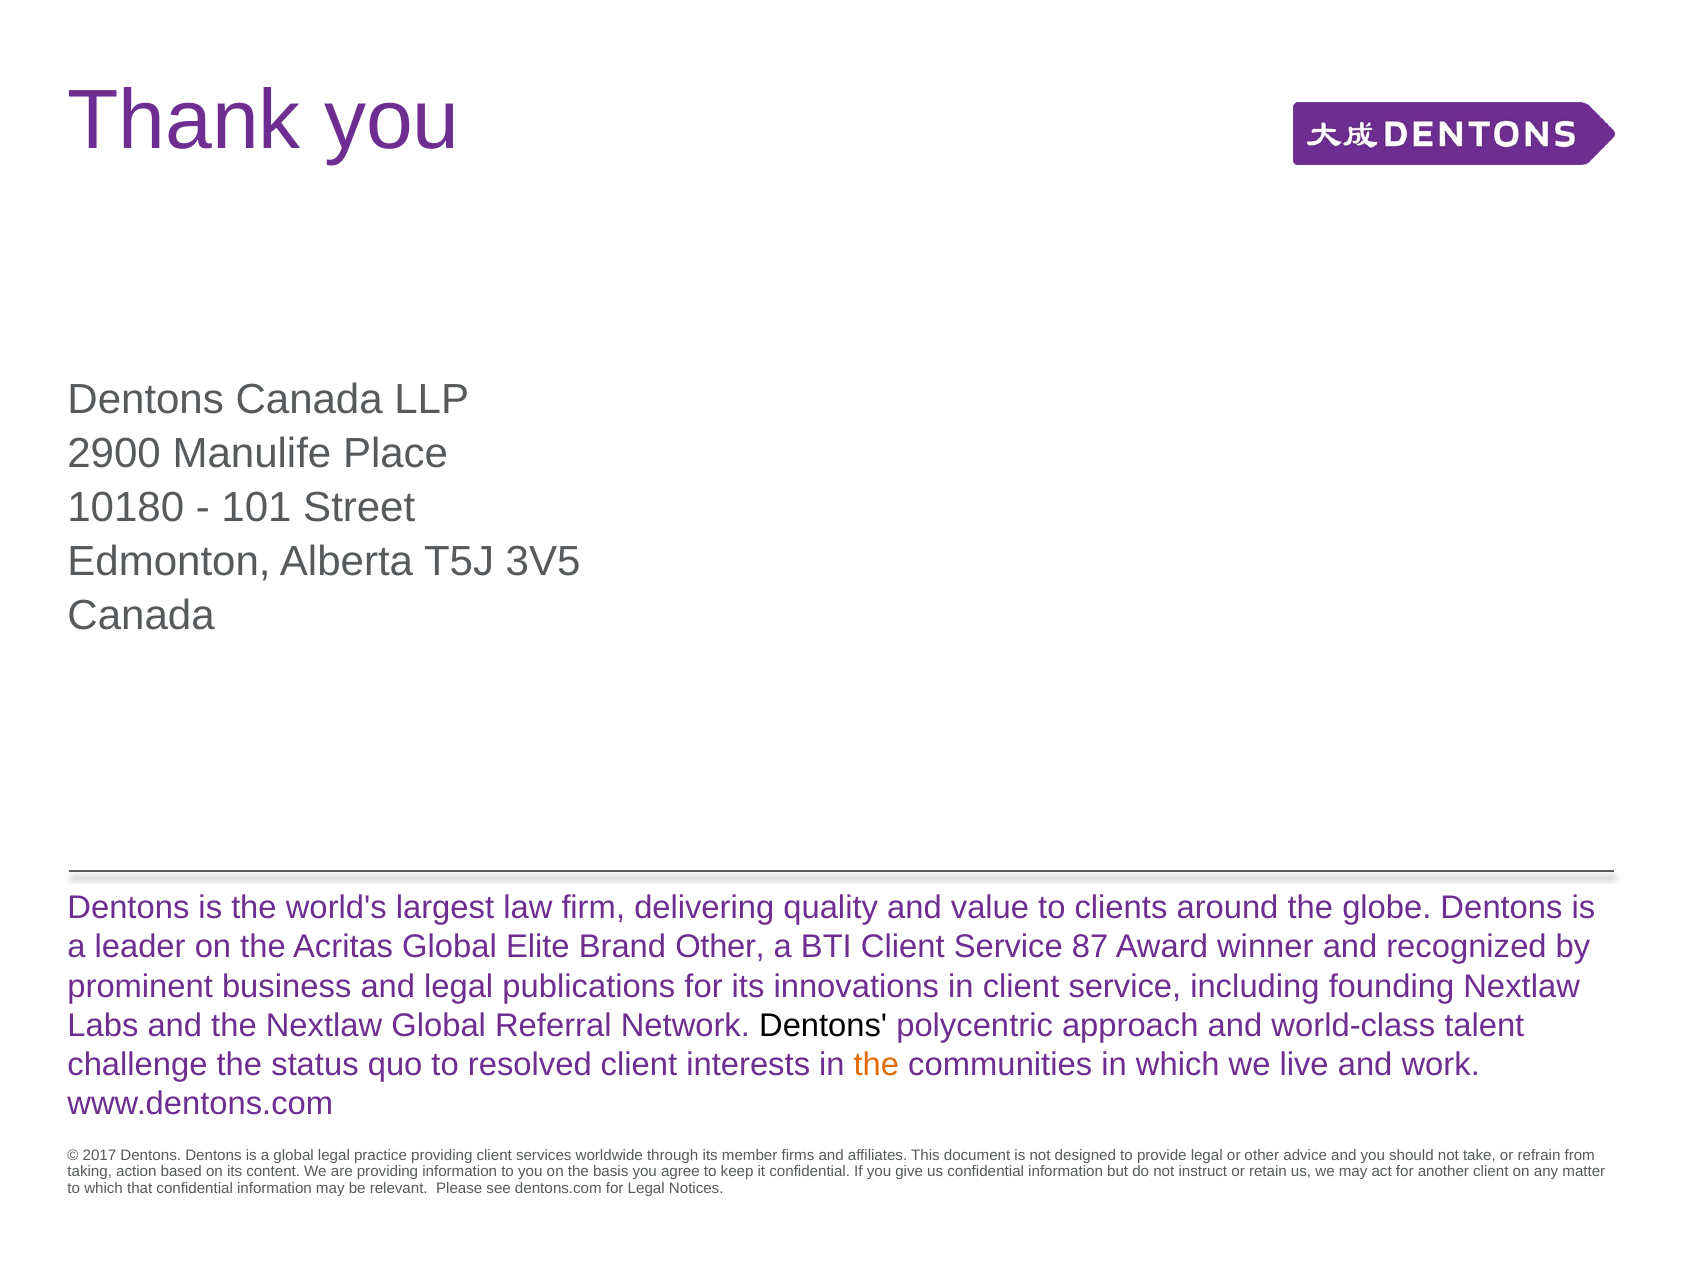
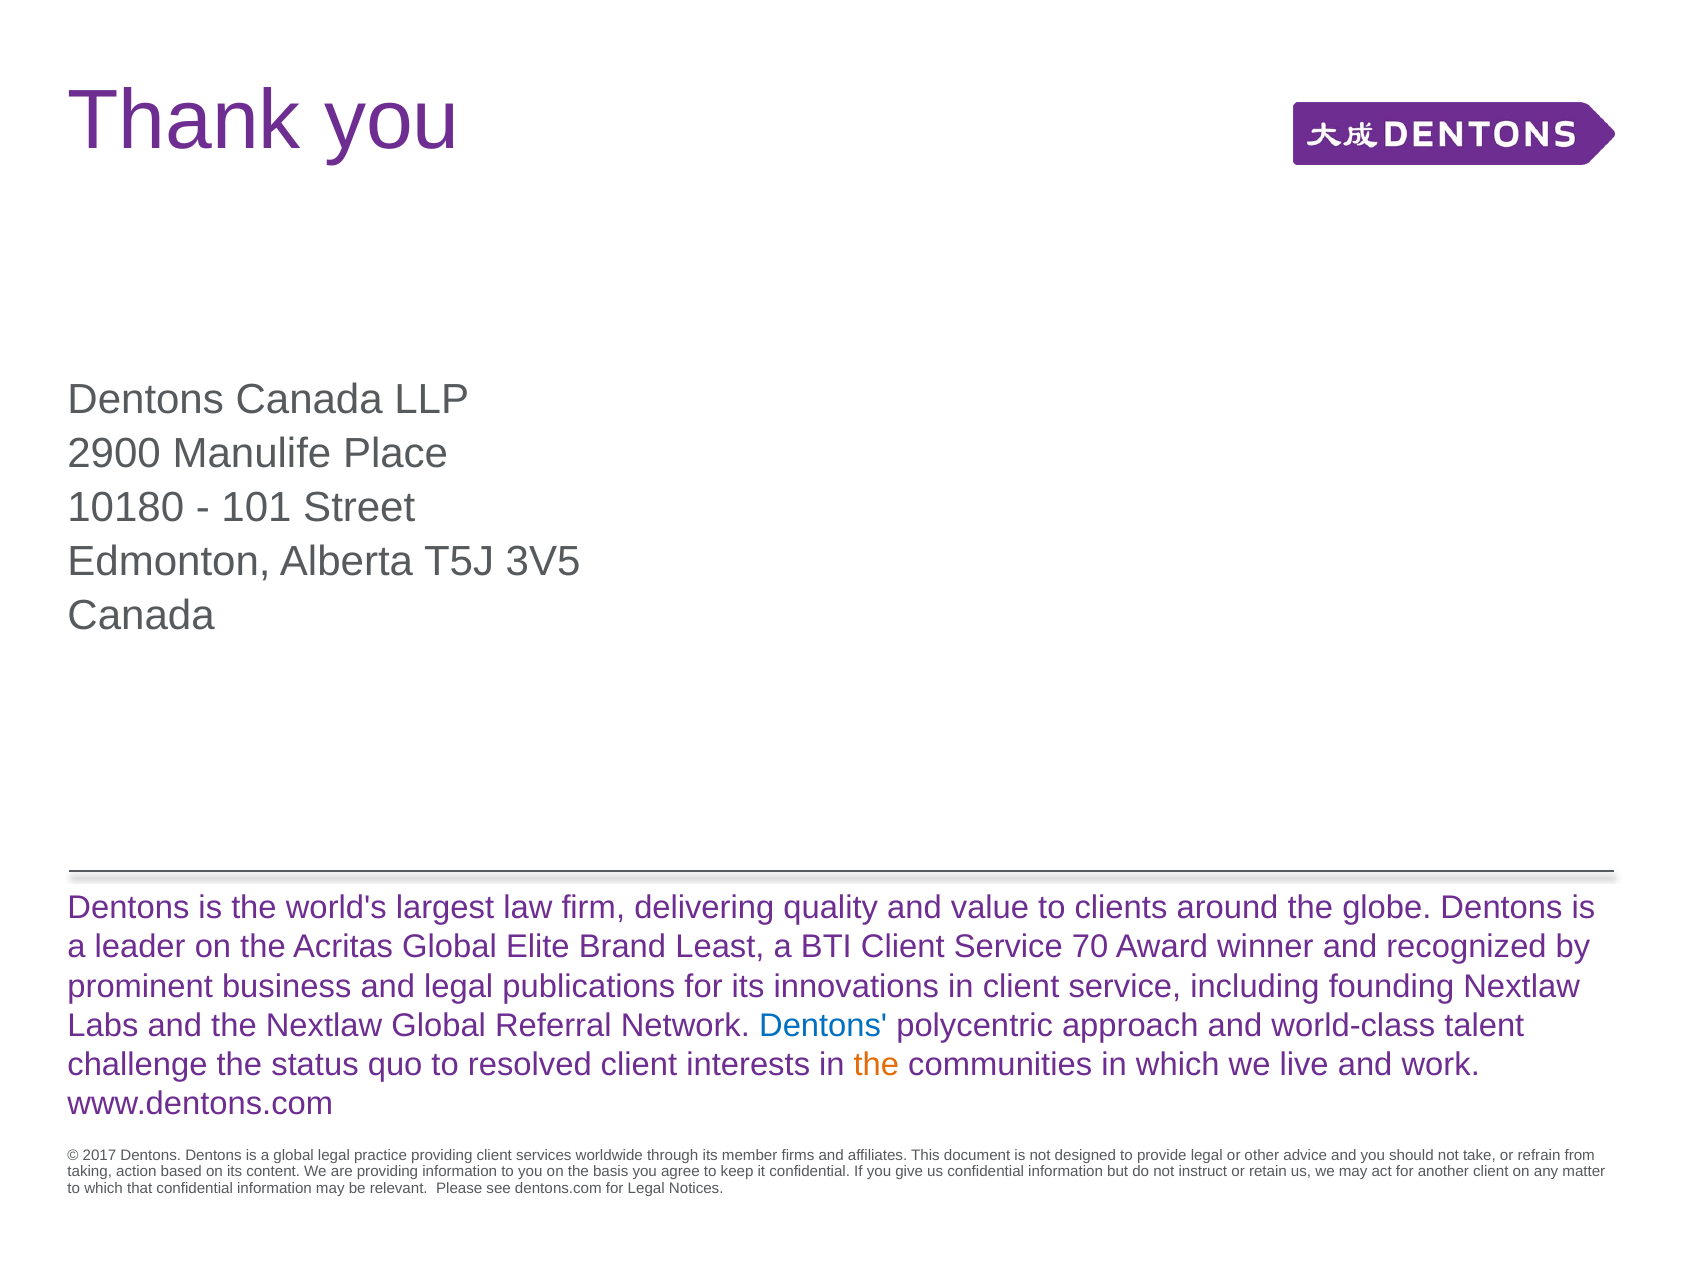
Brand Other: Other -> Least (720, 947)
87: 87 -> 70 (1090, 947)
Dentons colour: black -> blue (823, 1025)
